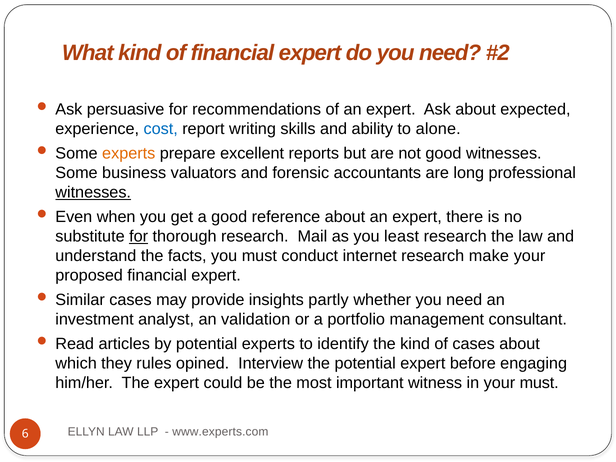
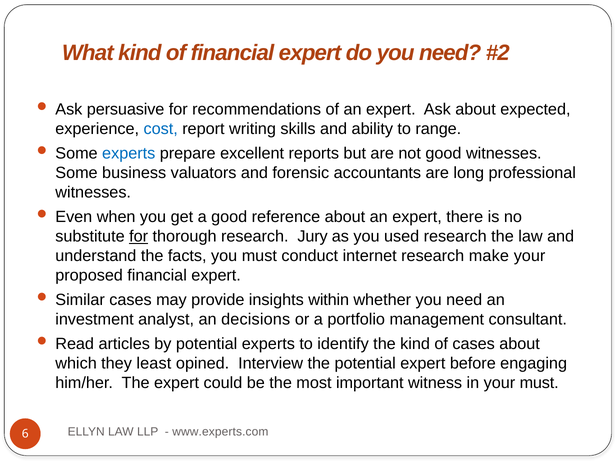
alone: alone -> range (438, 129)
experts colour: orange -> blue (129, 153)
witnesses underline: present -> none (93, 192)
Mail: Mail -> Jury (313, 236)
least: least -> used (402, 236)
partly: partly -> within (329, 300)
validation: validation -> decisions (256, 319)
rules: rules -> least (154, 363)
